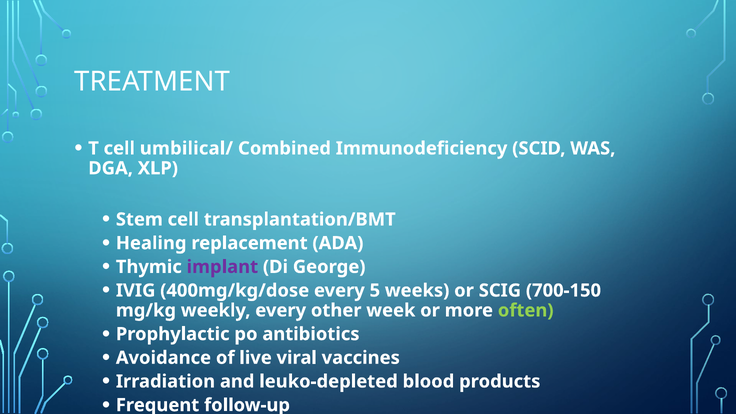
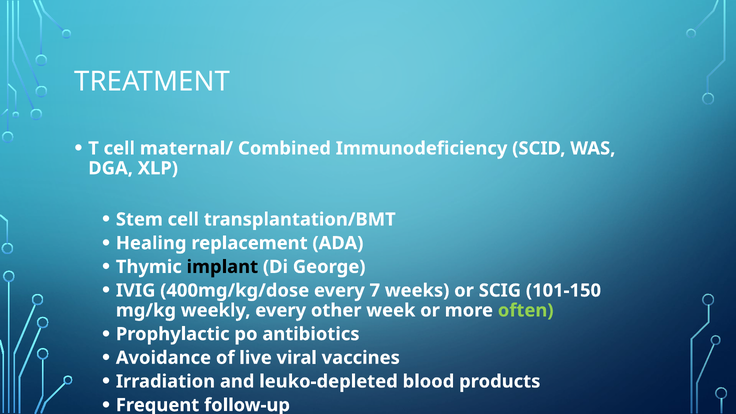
umbilical/: umbilical/ -> maternal/ (186, 148)
implant colour: purple -> black (222, 267)
5: 5 -> 7 (375, 291)
700-150: 700-150 -> 101-150 (563, 291)
